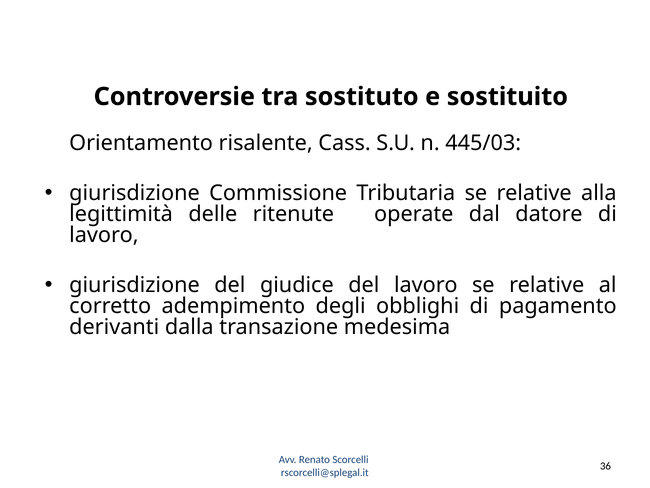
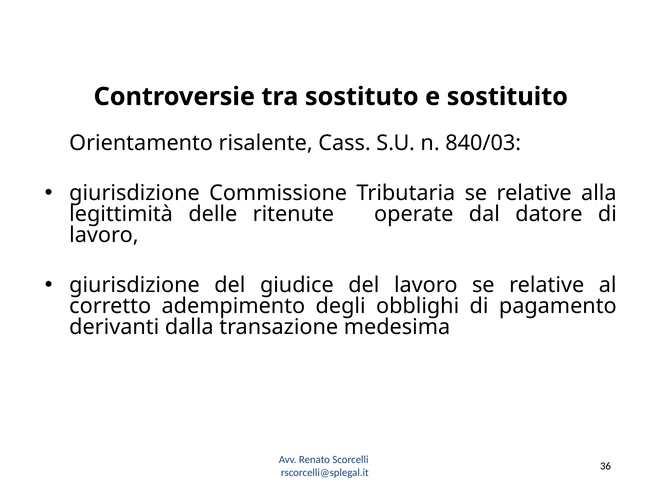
445/03: 445/03 -> 840/03 (483, 143)
